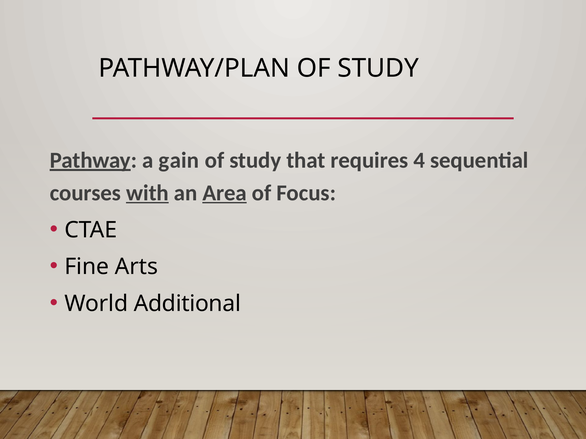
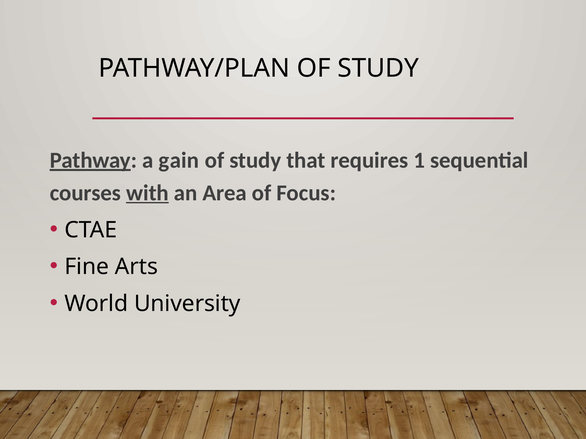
4: 4 -> 1 (419, 160)
Area underline: present -> none (225, 193)
Additional: Additional -> University (187, 304)
